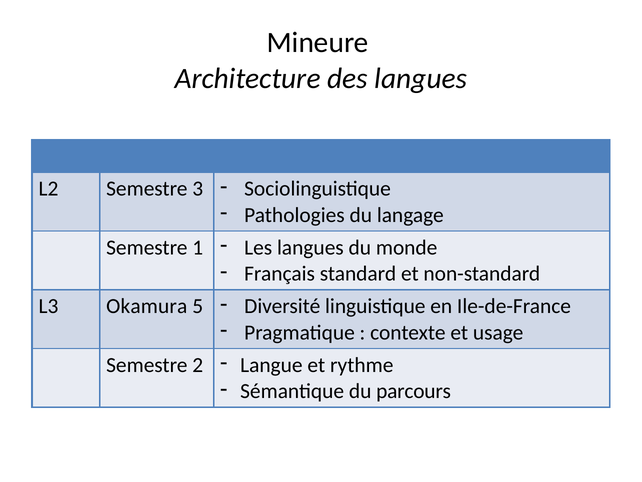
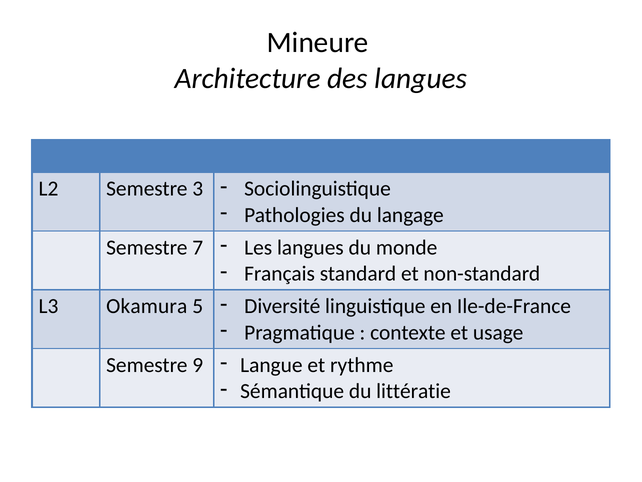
1: 1 -> 7 (198, 247)
2: 2 -> 9 (198, 365)
parcours: parcours -> littératie (413, 391)
